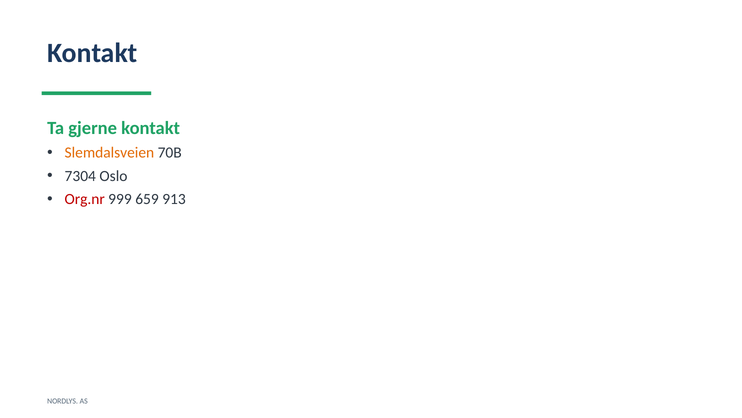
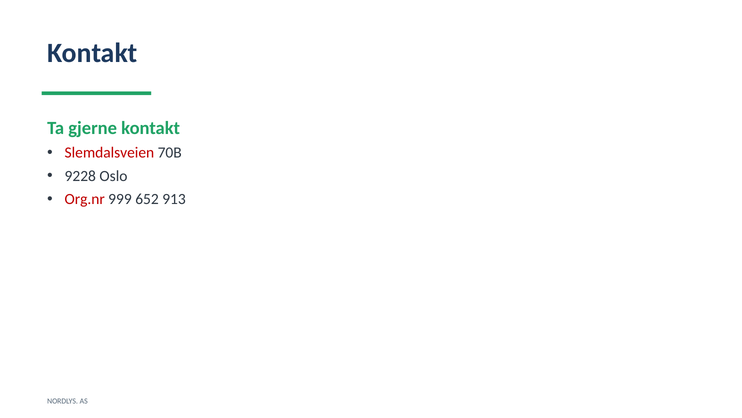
Slemdalsveien colour: orange -> red (109, 153)
7304: 7304 -> 9228 (80, 176)
659: 659 -> 652 (147, 199)
